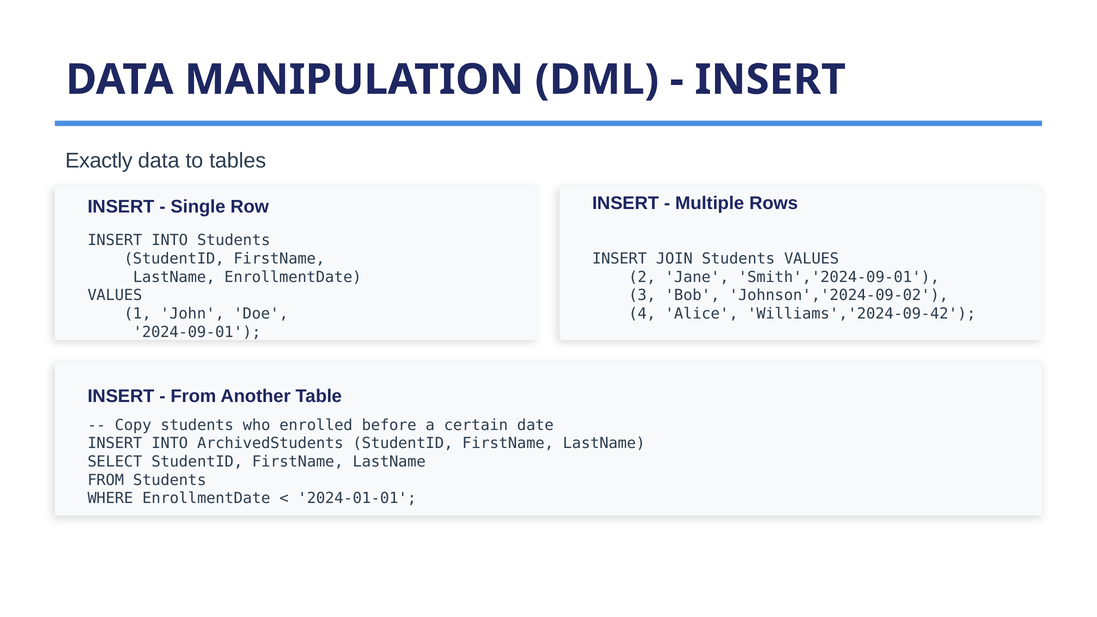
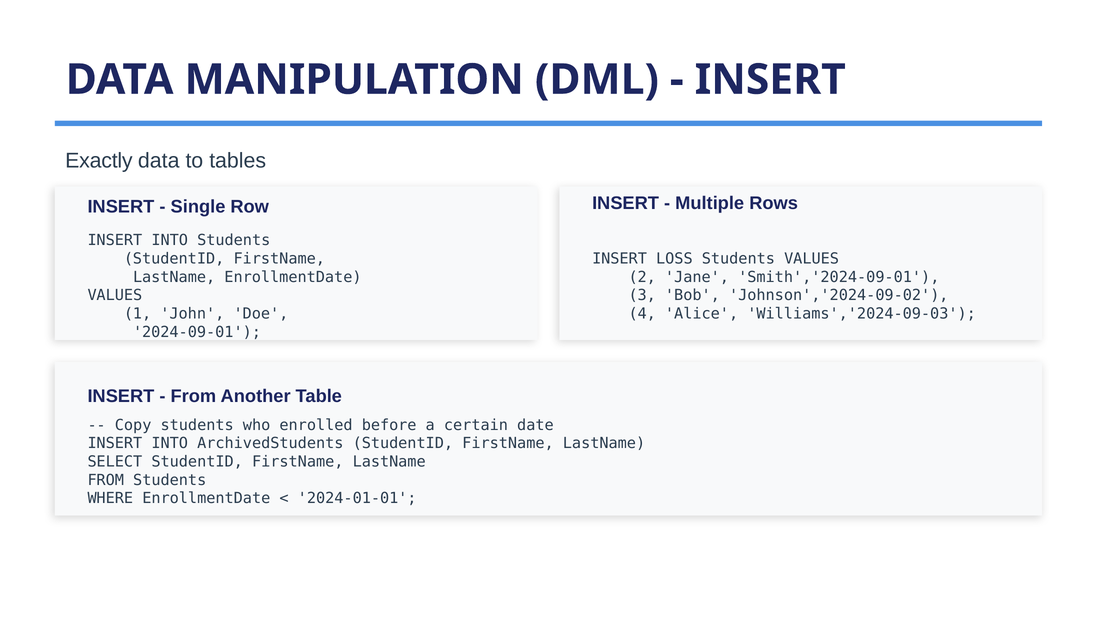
JOIN: JOIN -> LOSS (674, 259)
Williams','2024-09-42: Williams','2024-09-42 -> Williams','2024-09-03 (862, 314)
